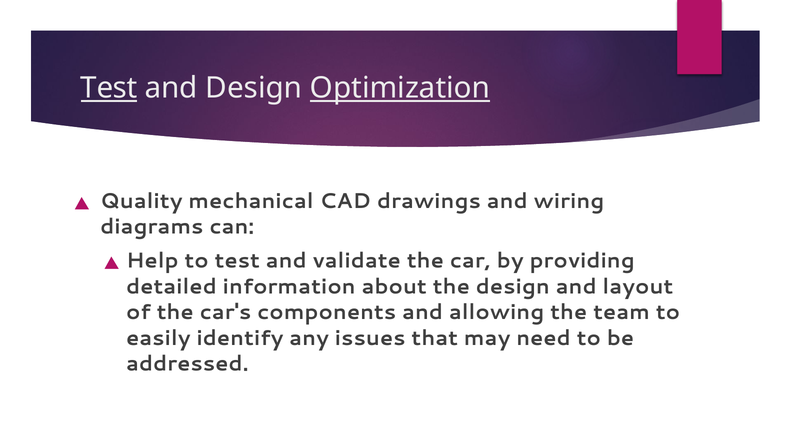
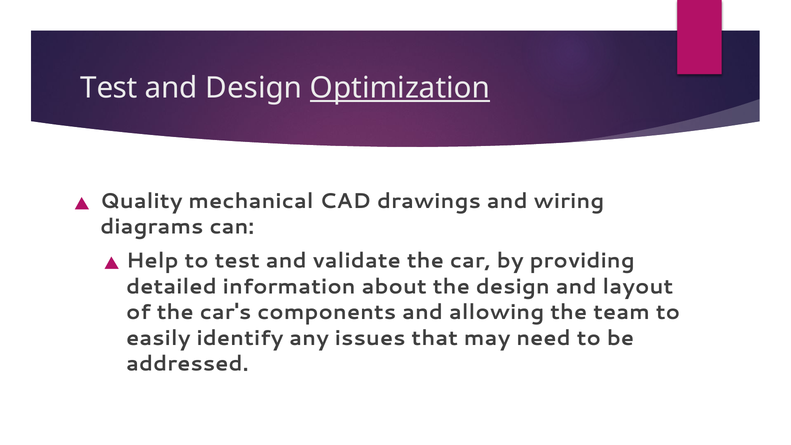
Test underline: present -> none (109, 88)
